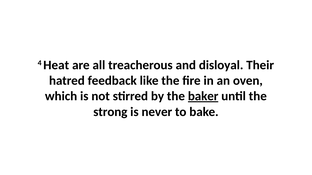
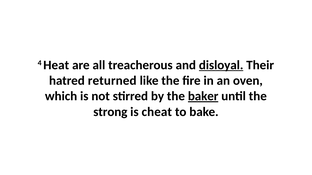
disloyal underline: none -> present (221, 65)
feedback: feedback -> returned (112, 81)
never: never -> cheat (157, 112)
